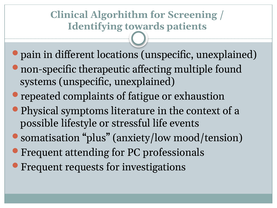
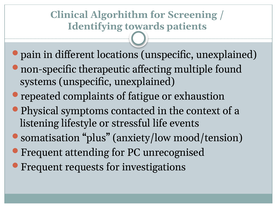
literature: literature -> contacted (133, 111)
possible: possible -> listening (40, 123)
professionals: professionals -> unrecognised (174, 152)
